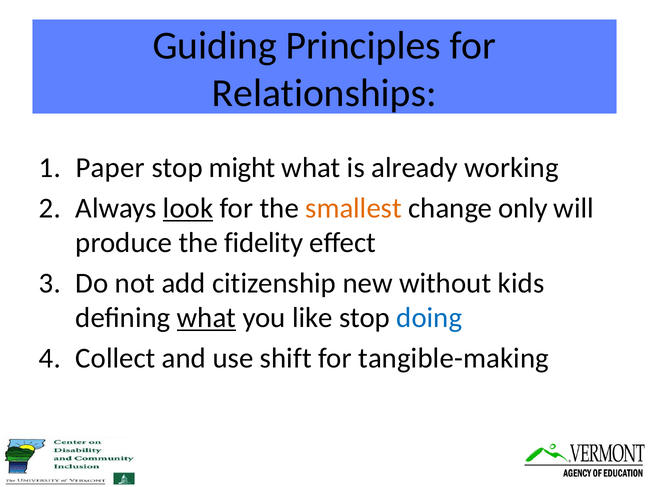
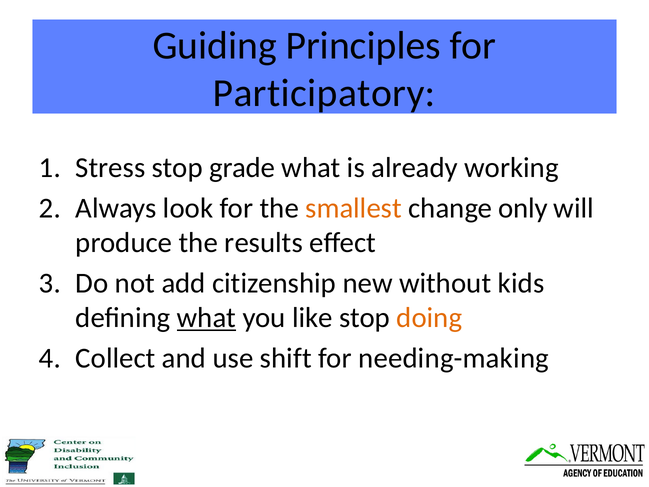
Relationships: Relationships -> Participatory (324, 93)
Paper: Paper -> Stress (110, 168)
might: might -> grade (242, 168)
look underline: present -> none (188, 208)
fidelity: fidelity -> results (264, 243)
doing colour: blue -> orange (429, 318)
tangible-making: tangible-making -> needing-making (454, 358)
